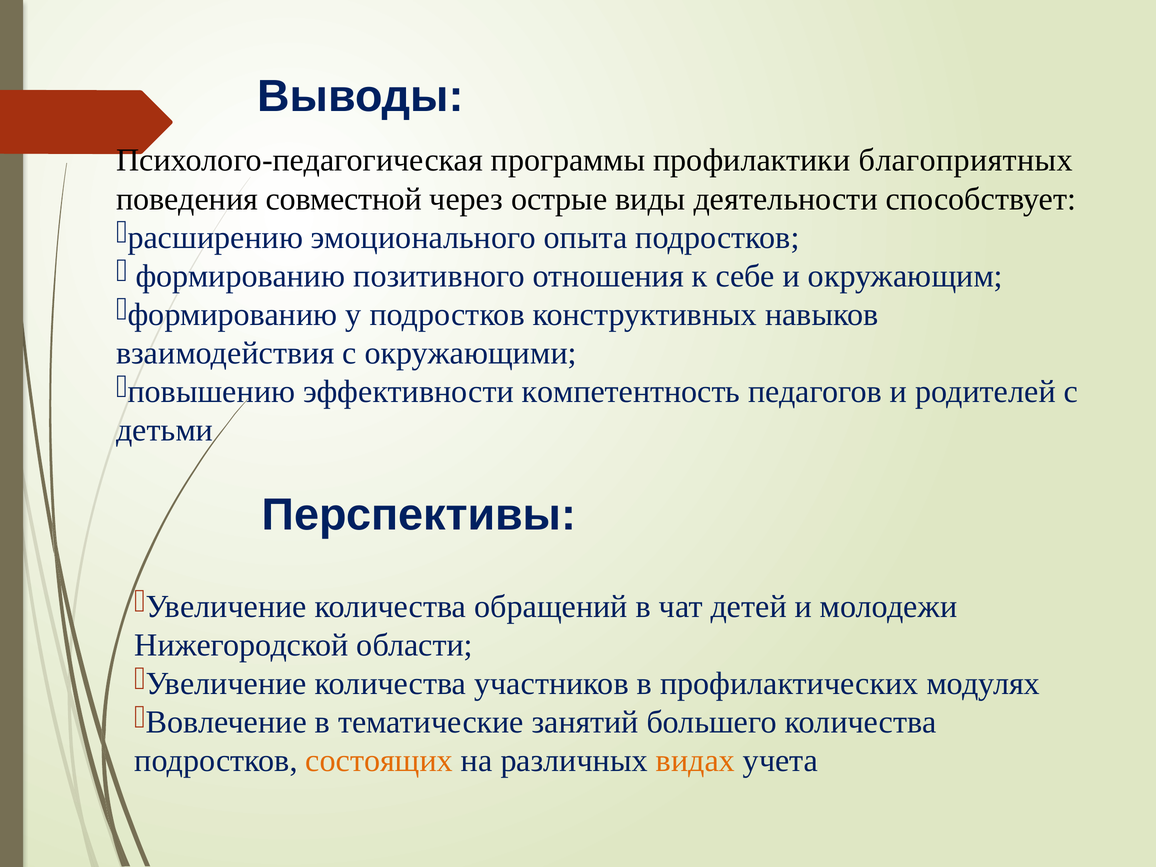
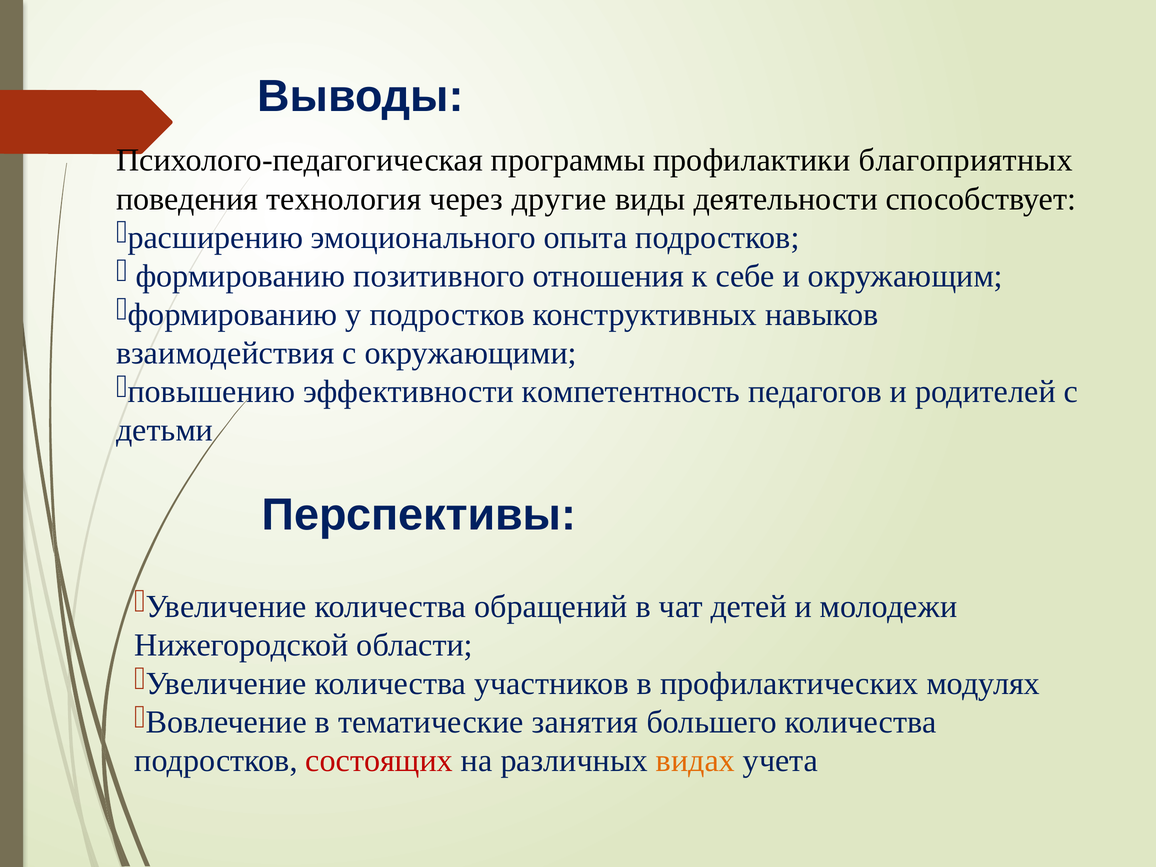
совместной: совместной -> технология (344, 199)
острые: острые -> другие (559, 199)
занятий: занятий -> занятия (585, 722)
состоящих colour: orange -> red (379, 761)
